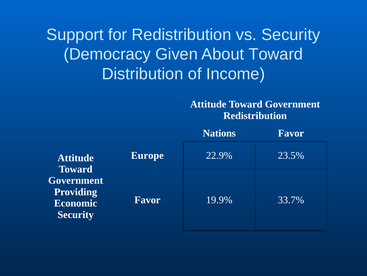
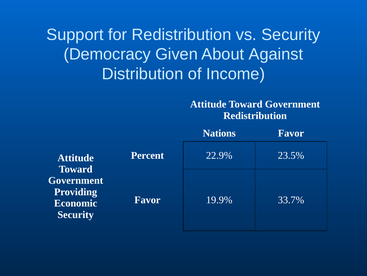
About Toward: Toward -> Against (276, 54)
Europe: Europe -> Percent (147, 155)
